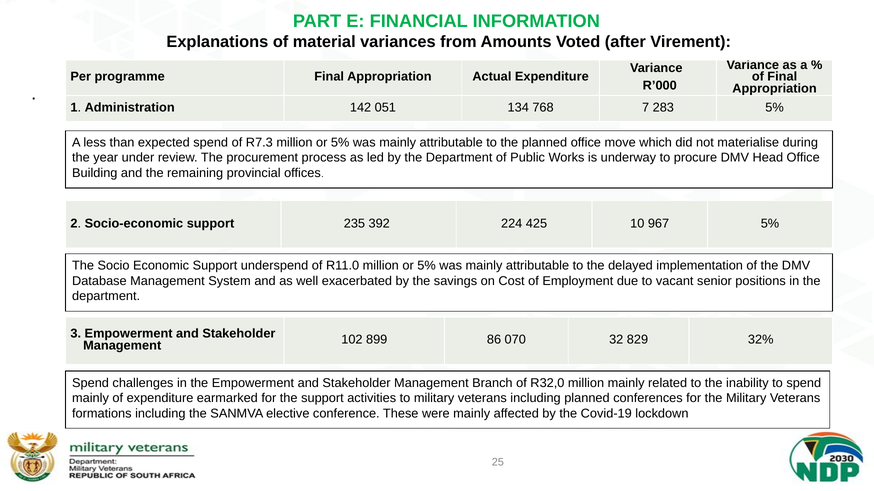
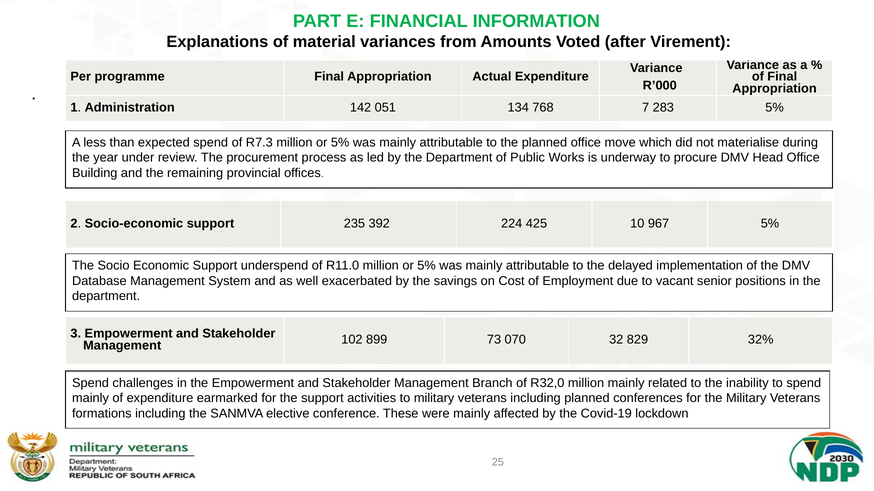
86: 86 -> 73 (494, 340)
